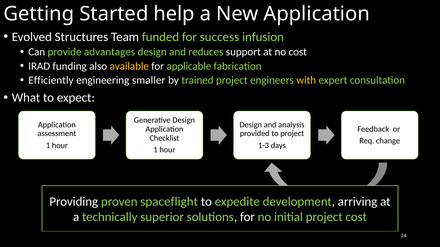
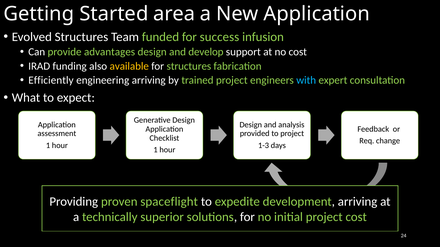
help: help -> area (174, 14)
reduces: reduces -> develop (206, 52)
for applicable: applicable -> structures (189, 66)
engineering smaller: smaller -> arriving (149, 80)
with colour: yellow -> light blue (306, 80)
